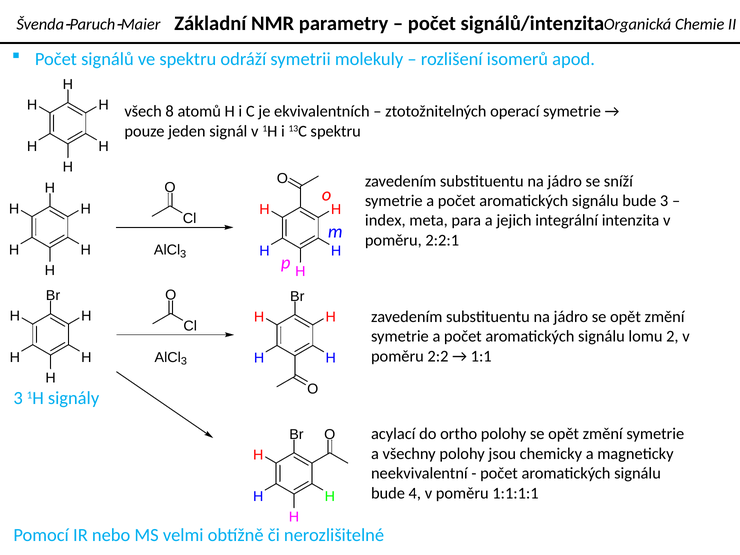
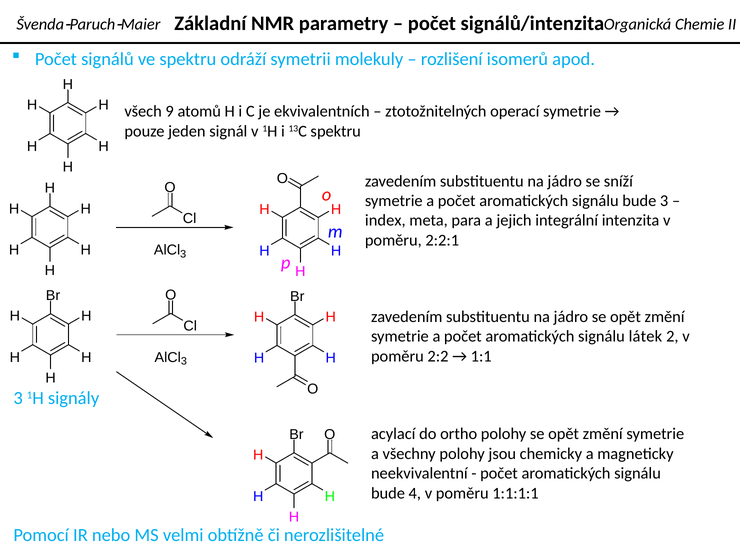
8: 8 -> 9 (170, 111)
lomu: lomu -> látek (645, 337)
